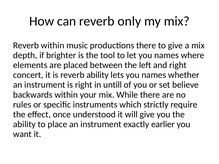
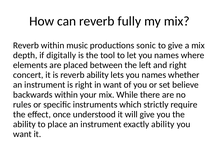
only: only -> fully (129, 21)
productions there: there -> sonic (146, 46)
brighter: brighter -> digitally (61, 55)
in untill: untill -> want (113, 85)
exactly earlier: earlier -> ability (163, 124)
